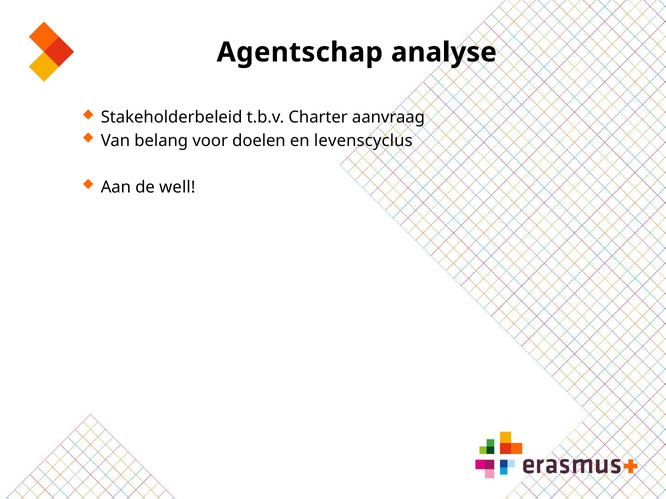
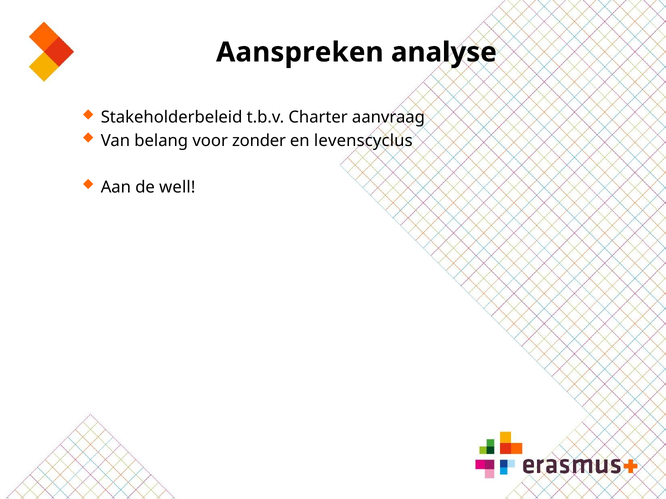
Agentschap: Agentschap -> Aanspreken (300, 52)
doelen: doelen -> zonder (259, 141)
